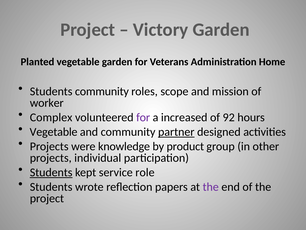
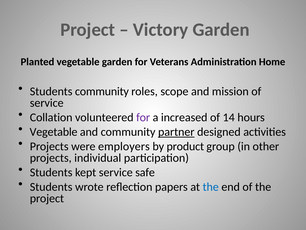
worker: worker -> service (47, 103)
Complex: Complex -> Collation (51, 117)
92: 92 -> 14 (229, 117)
knowledge: knowledge -> employers (124, 146)
Students underline: present -> none (51, 172)
role: role -> safe (145, 172)
the colour: purple -> blue (211, 187)
